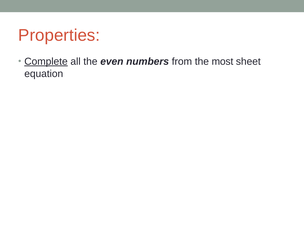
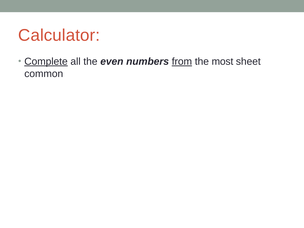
Properties: Properties -> Calculator (59, 35)
from underline: none -> present (182, 62)
equation: equation -> common (44, 74)
